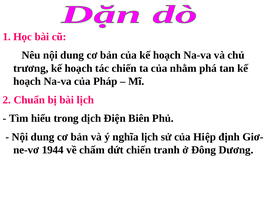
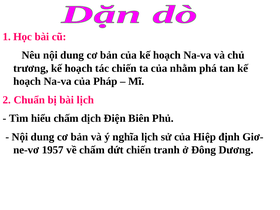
hiểu trong: trong -> chấm (66, 118)
1944: 1944 -> 1957 (53, 150)
